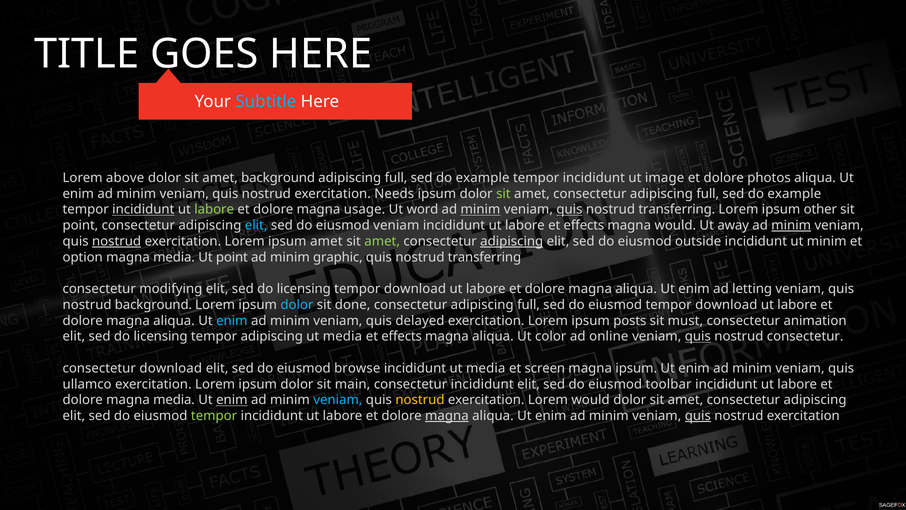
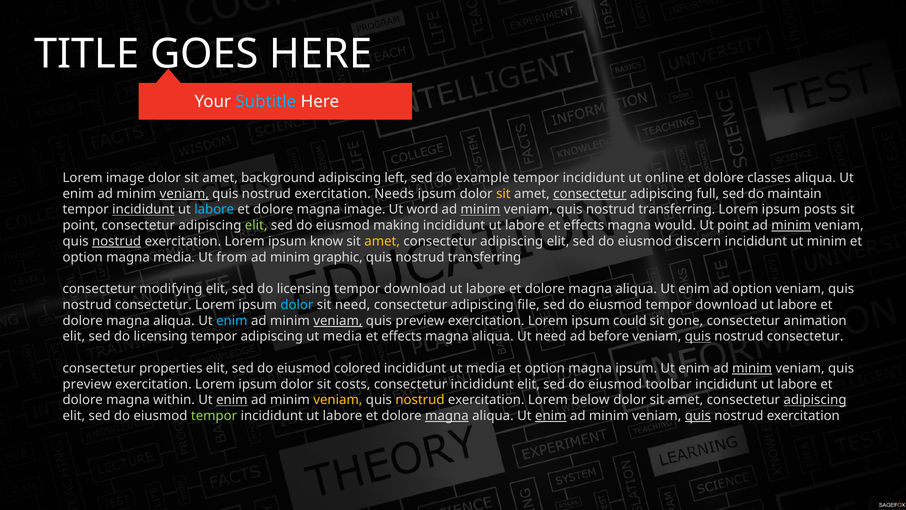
Lorem above: above -> image (125, 178)
full: full -> left (396, 178)
image: image -> online (665, 178)
photos: photos -> classes (769, 178)
veniam underline: none -> present (184, 194)
sit colour: light green -> yellow (503, 194)
consectetur underline: none -> present (590, 194)
example: example -> maintain (794, 194)
labore colour: light green -> light blue (214, 209)
magna usage: usage -> image (365, 209)
quis underline: present -> none (569, 209)
other: other -> posts (820, 209)
elit colour: light blue -> light green (256, 225)
eiusmod veniam: veniam -> making (396, 225)
Ut away: away -> point (733, 225)
ipsum amet: amet -> know (327, 241)
amet colour: light green -> yellow (382, 241)
adipiscing underline: present -> none (512, 241)
outside: outside -> discern (698, 241)
Ut point: point -> from (232, 257)
ad letting: letting -> option (752, 289)
background: background -> consectetur (153, 305)
sit done: done -> need (353, 305)
full: full -> file (528, 305)
veniam underline: none -> present (338, 320)
delayed: delayed -> preview (420, 320)
posts: posts -> could (630, 320)
must: must -> gone (685, 320)
Ut color: color -> need (551, 336)
online: online -> before (609, 336)
consectetur download: download -> properties (171, 368)
browse: browse -> colored (357, 368)
screen: screen -> option (545, 368)
minim underline: none -> present (752, 368)
ullamco: ullamco -> preview (87, 384)
main: main -> costs (353, 384)
dolore magna media: media -> within (174, 400)
veniam colour: light blue -> yellow (338, 400)
Lorem would: would -> below (591, 400)
adipiscing underline: none -> present (815, 400)
enim underline: none -> present (551, 416)
